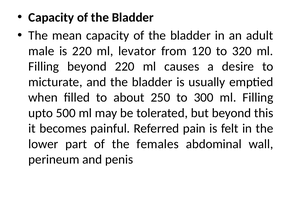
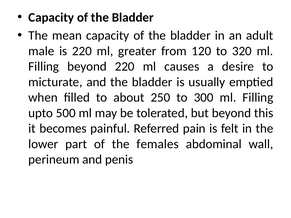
levator: levator -> greater (137, 51)
